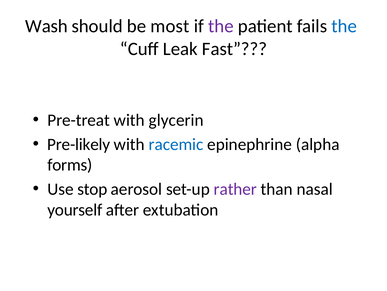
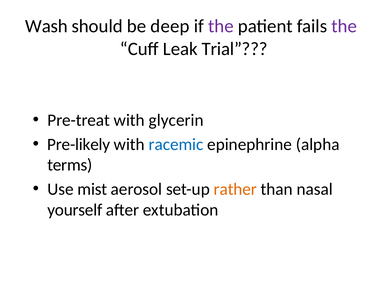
most: most -> deep (170, 26)
the colour: blue -> purple (344, 26)
Fast: Fast -> Trial (235, 49)
forms: forms -> terms (70, 165)
stop: stop -> mist (92, 189)
rather colour: purple -> orange (235, 189)
